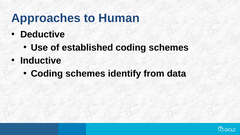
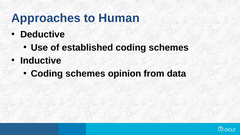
identify: identify -> opinion (125, 74)
